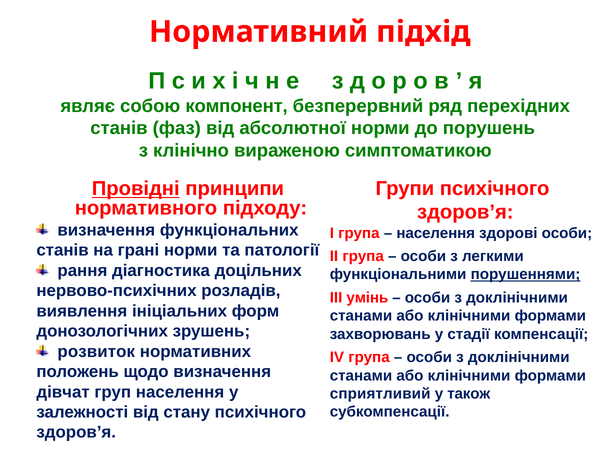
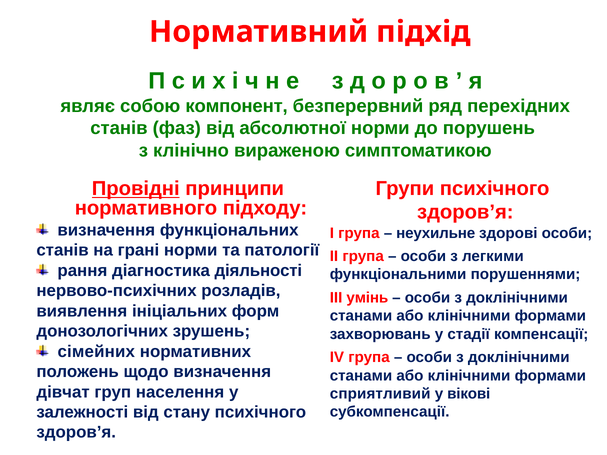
населення: населення -> неухильне (436, 233)
доцільних: доцільних -> діяльності (258, 271)
порушеннями underline: present -> none (525, 275)
розвиток: розвиток -> сімейних (96, 352)
також: також -> вікові (469, 394)
